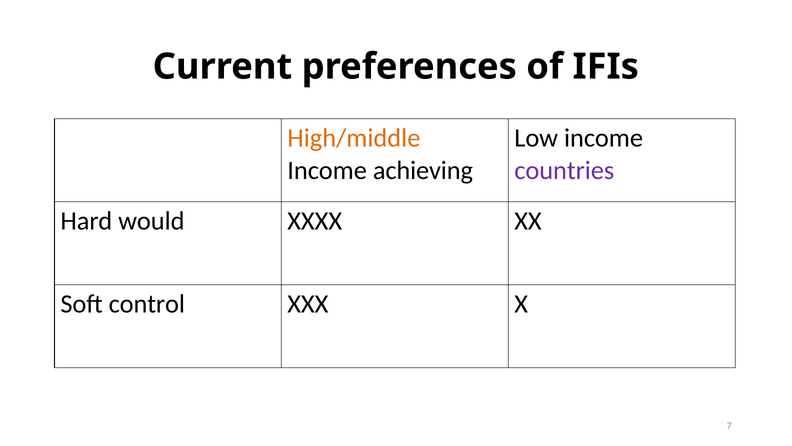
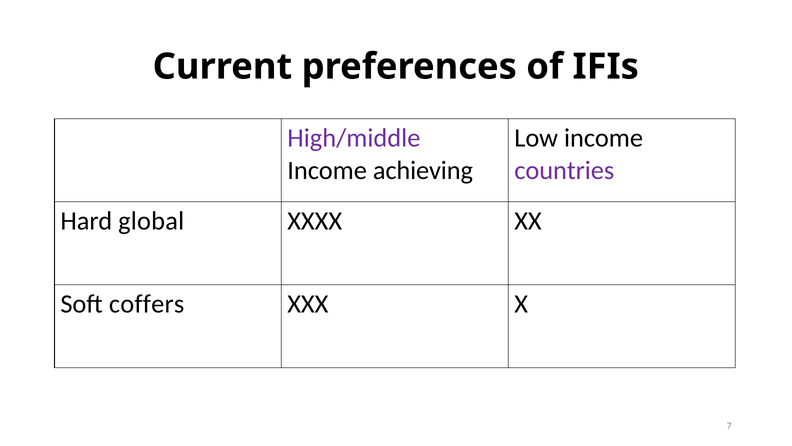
High/middle colour: orange -> purple (354, 138)
would: would -> global (151, 221)
control: control -> coffers (147, 304)
